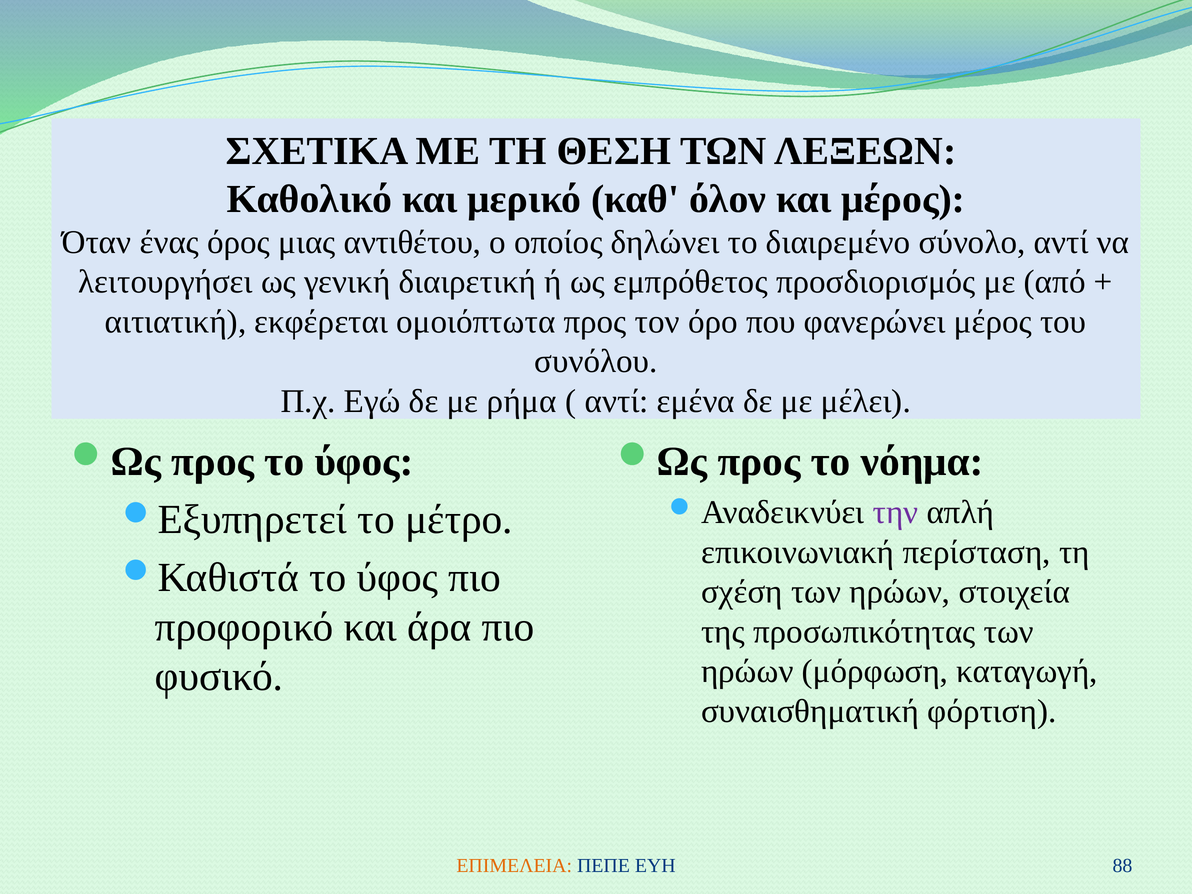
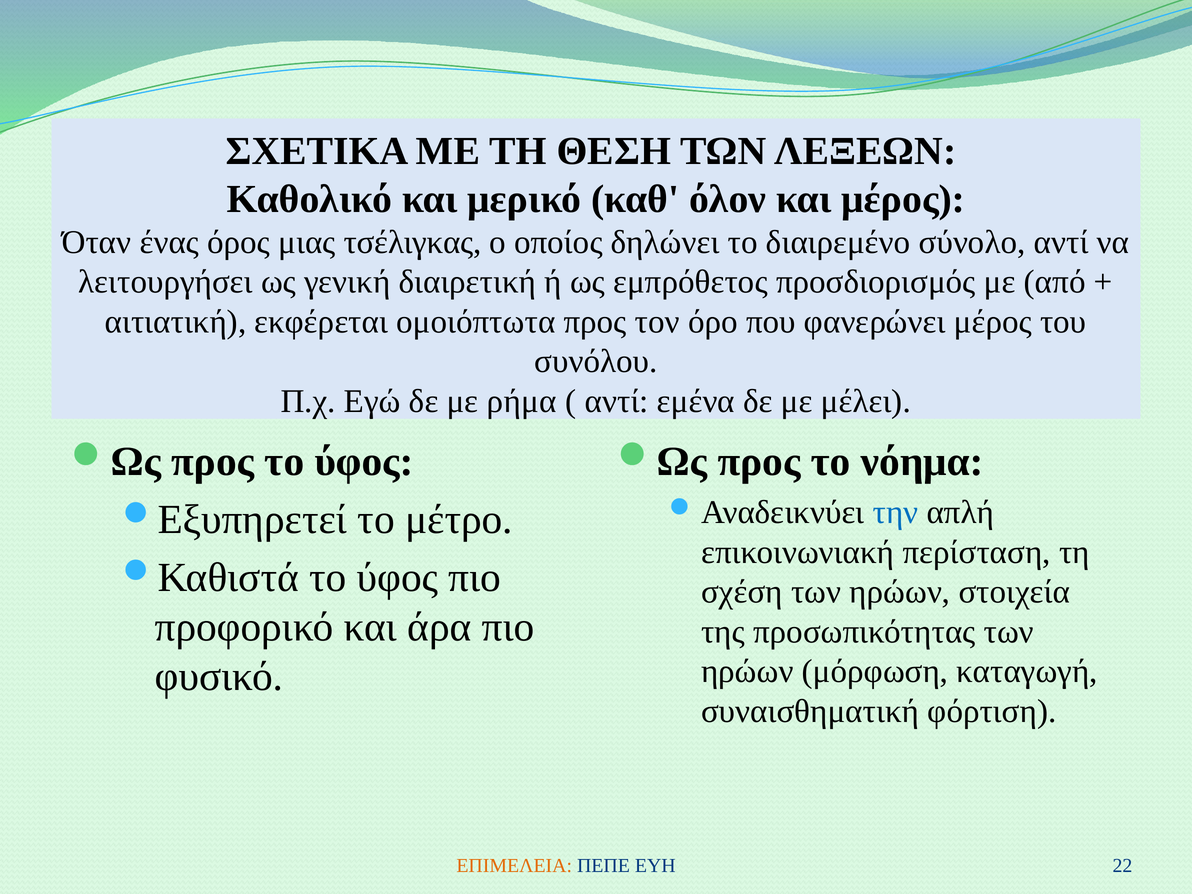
αντιθέτου: αντιθέτου -> τσέλιγκας (413, 242)
την colour: purple -> blue (895, 513)
88: 88 -> 22 (1122, 866)
